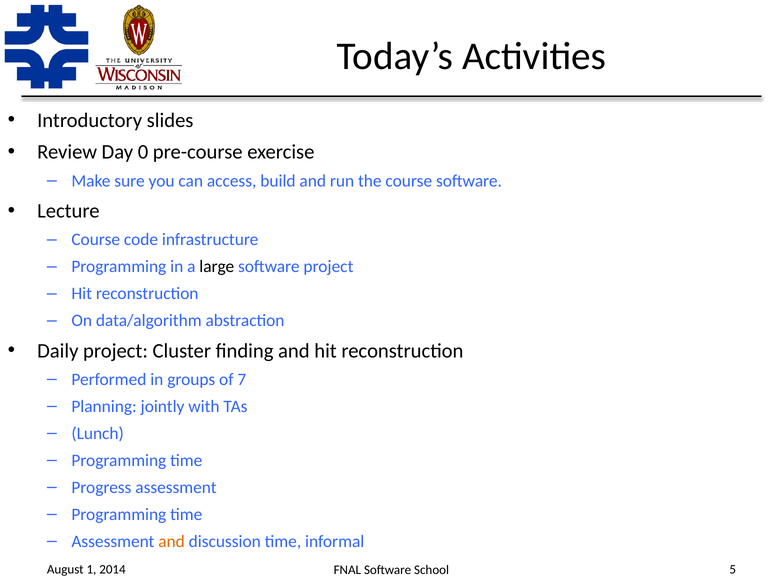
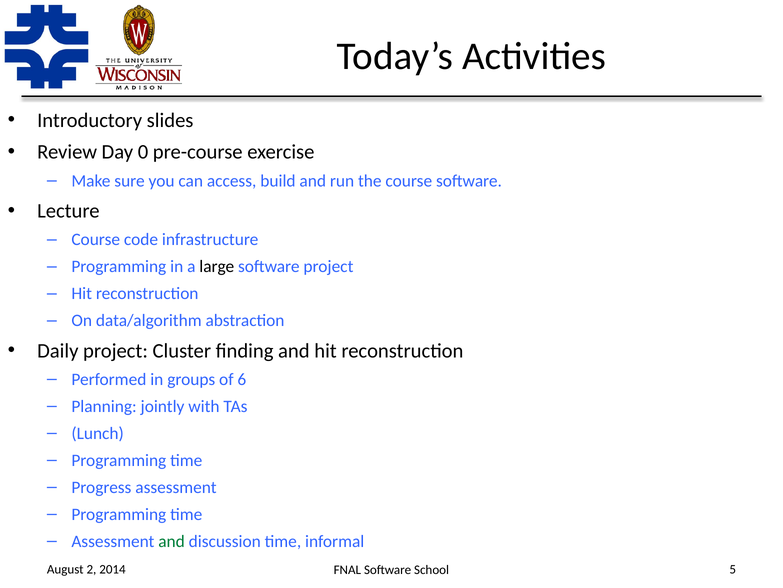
7: 7 -> 6 (242, 379)
and colour: orange -> green (172, 541)
1: 1 -> 2 (91, 569)
